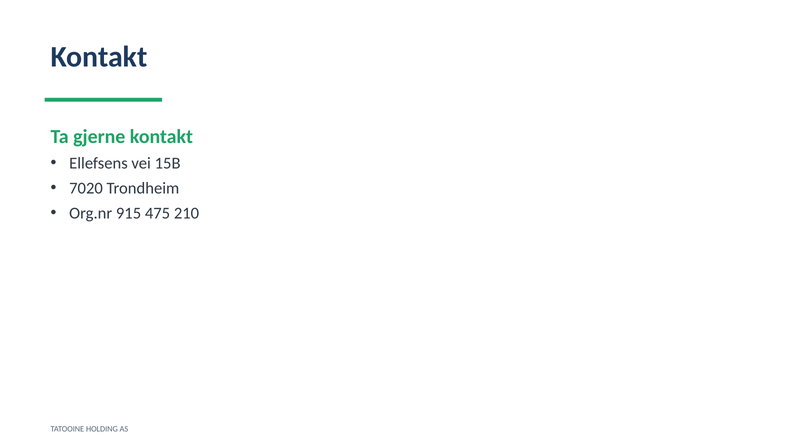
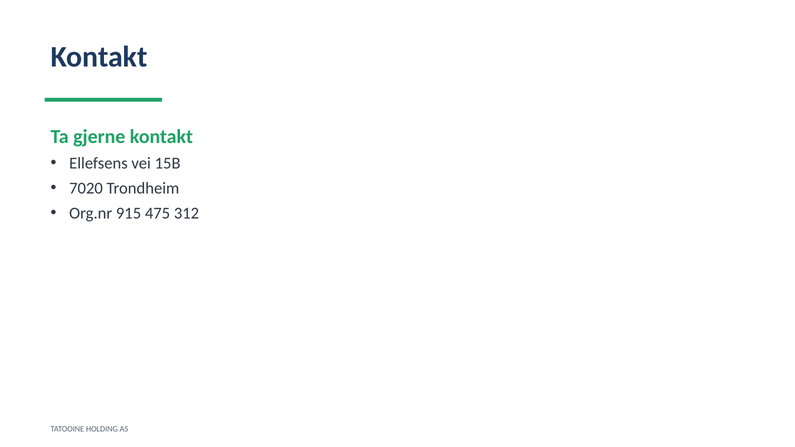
210: 210 -> 312 (186, 213)
